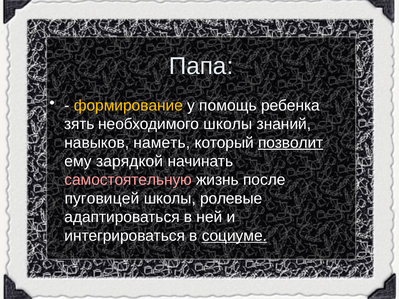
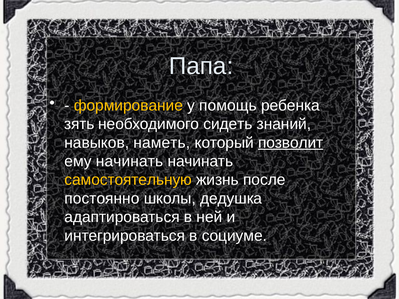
необходимого школы: школы -> сидеть (228, 124)
ему зарядкой: зарядкой -> начинать (130, 161)
самостоятельную colour: pink -> yellow (128, 180)
пуговицей: пуговицей -> постоянно (102, 199)
ролевые: ролевые -> дедушка (231, 199)
социуме underline: present -> none (234, 236)
